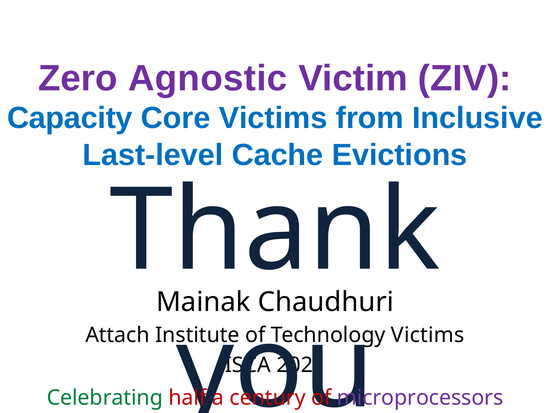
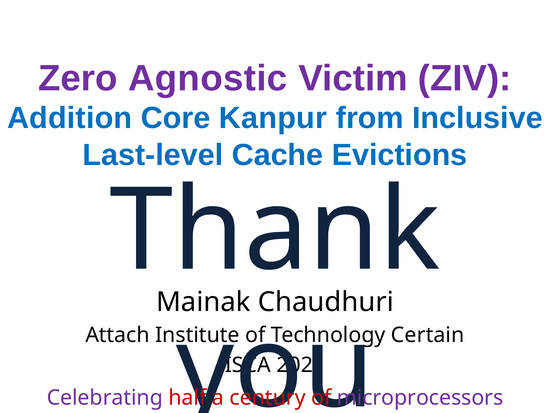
Capacity: Capacity -> Addition (70, 118)
Core Victims: Victims -> Kanpur (273, 118)
Victims: Victims -> Certain (428, 335)
Celebrating colour: green -> purple (105, 397)
